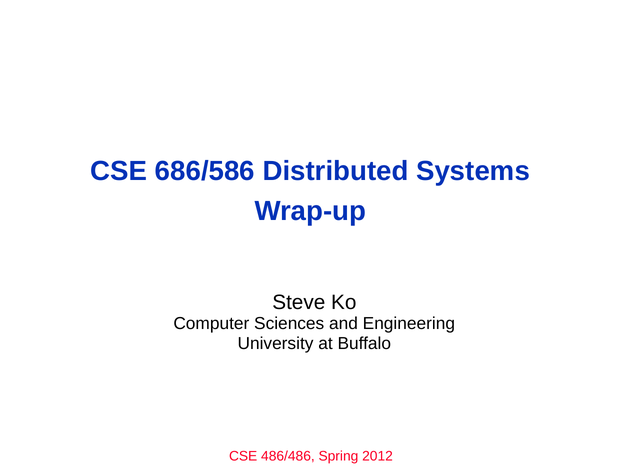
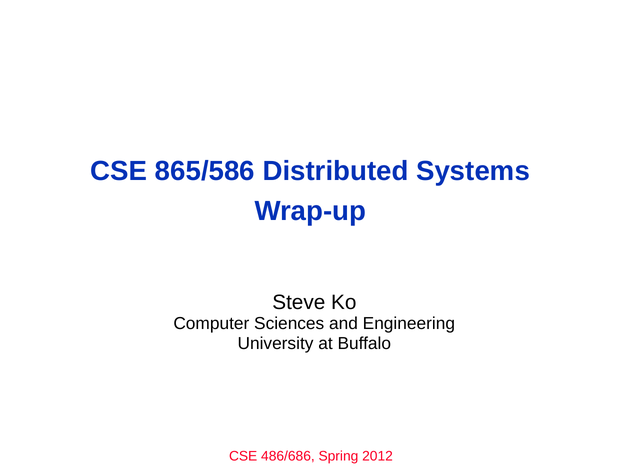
686/586: 686/586 -> 865/586 (205, 171)
486/486: 486/486 -> 486/686 (288, 456)
